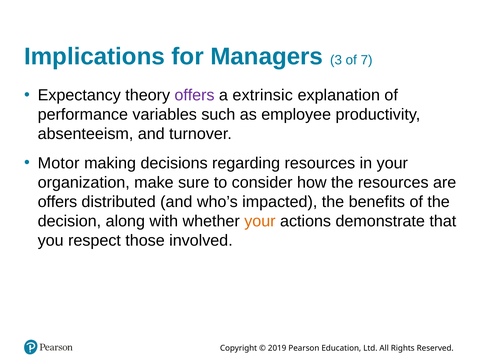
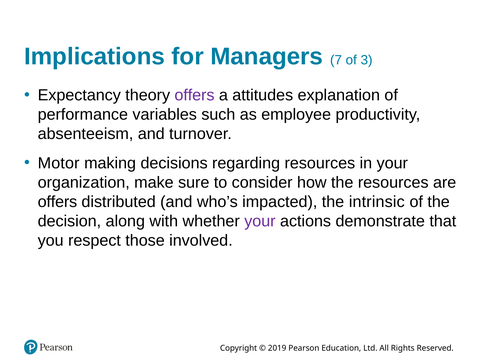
3: 3 -> 7 (336, 60)
7: 7 -> 3 (367, 60)
extrinsic: extrinsic -> attitudes (263, 95)
benefits: benefits -> intrinsic (377, 202)
your colour: orange -> purple (260, 221)
